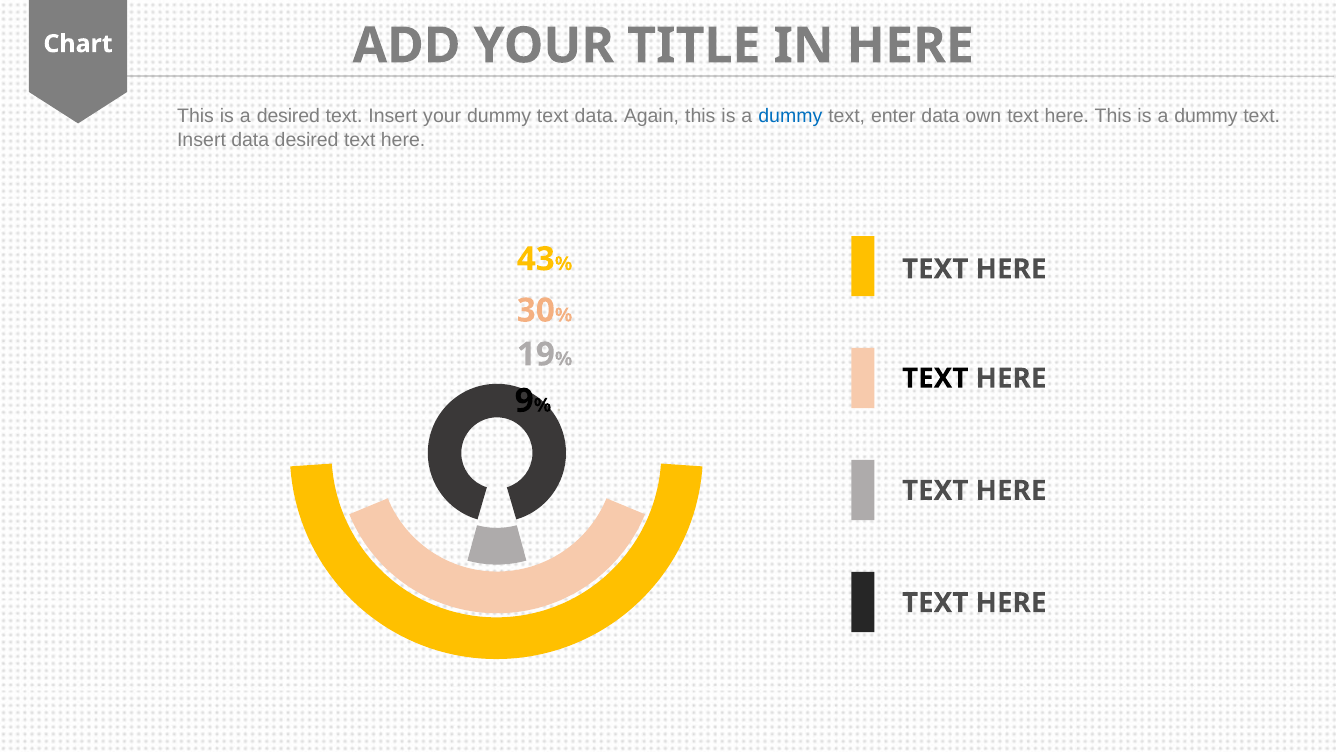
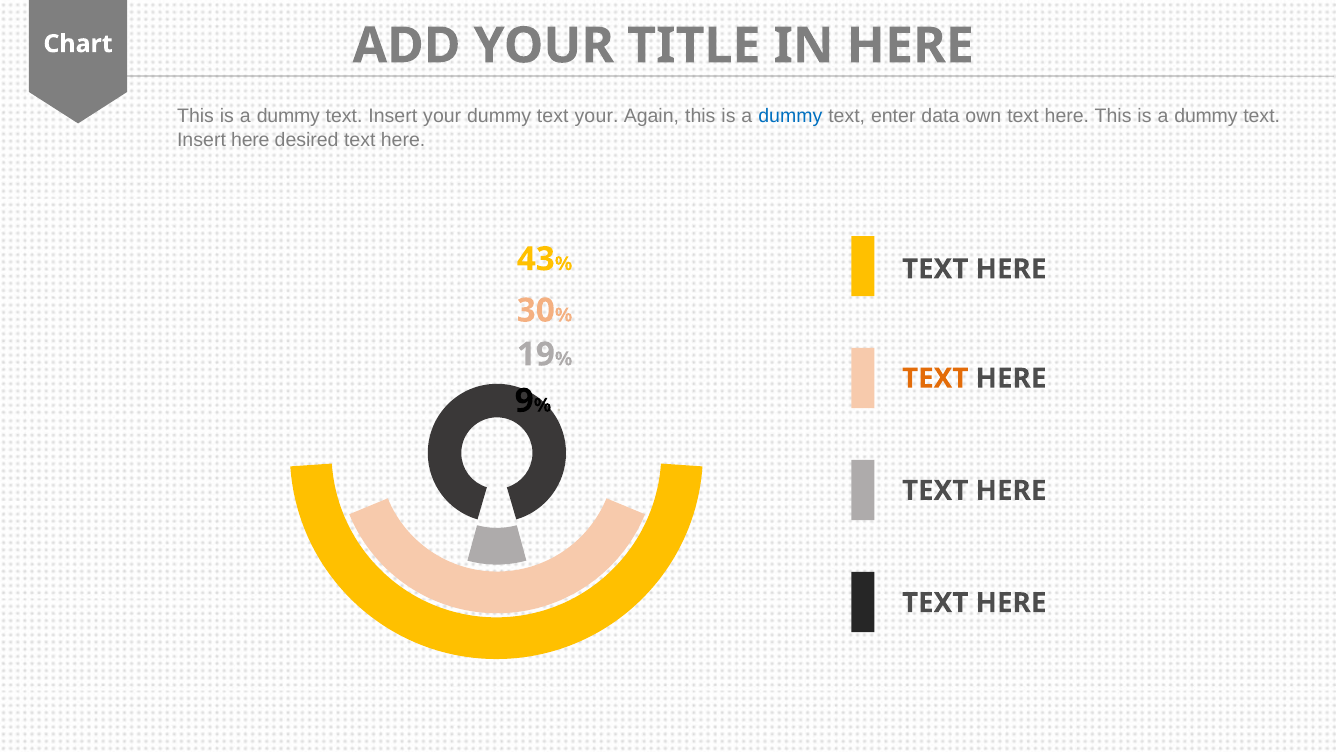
desired: desired -> dummy (288, 116)
text data: data -> your (597, 116)
Insert data: data -> here (250, 140)
TEXT colour: black -> orange (935, 378)
